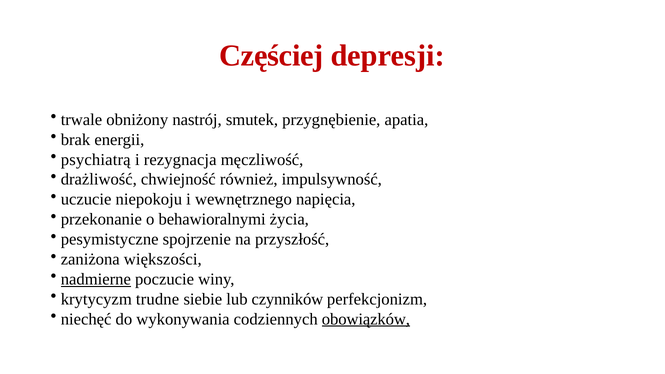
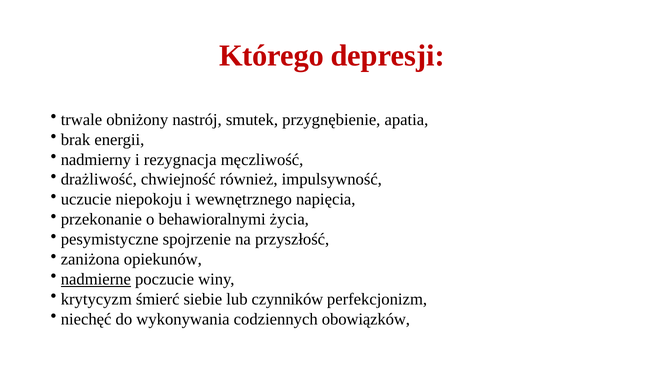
Częściej: Częściej -> Którego (271, 56)
psychiatrą: psychiatrą -> nadmierny (96, 160)
większości: większości -> opiekunów (163, 259)
trudne: trudne -> śmierć (158, 299)
obowiązków underline: present -> none (366, 319)
